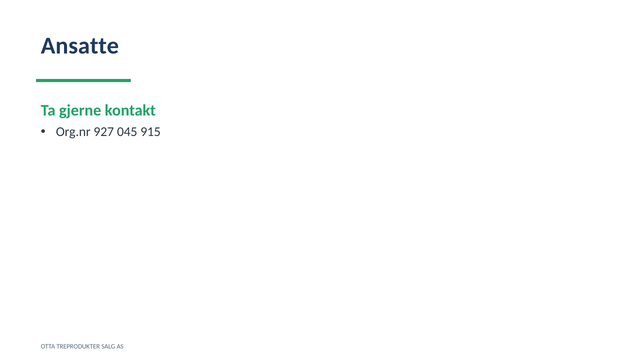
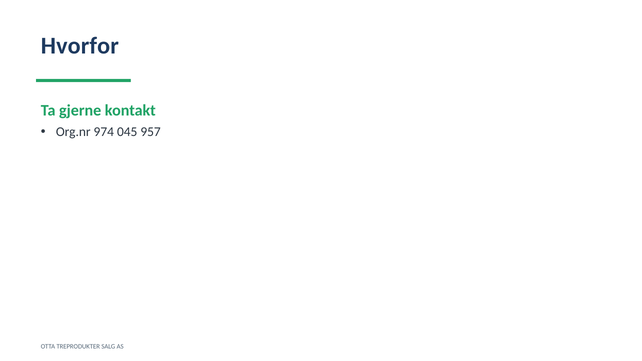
Ansatte: Ansatte -> Hvorfor (80, 46)
927: 927 -> 974 (104, 132)
915: 915 -> 957 (151, 132)
